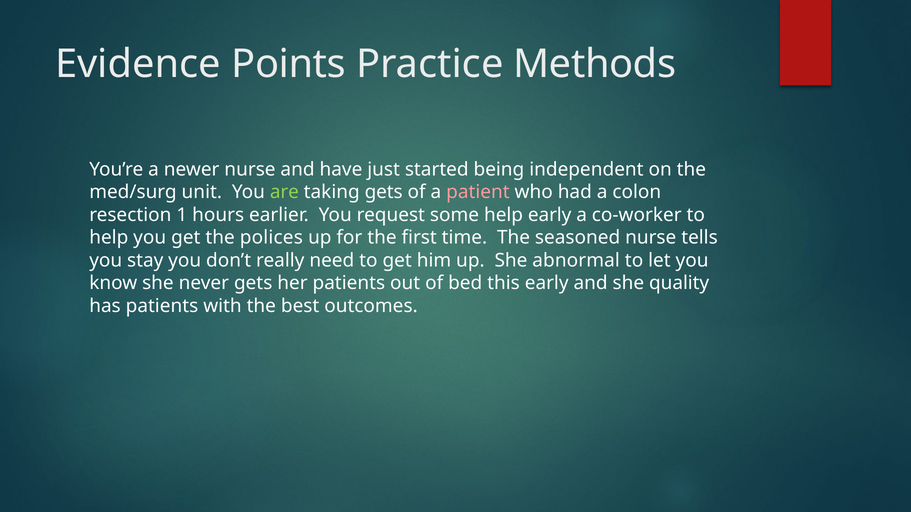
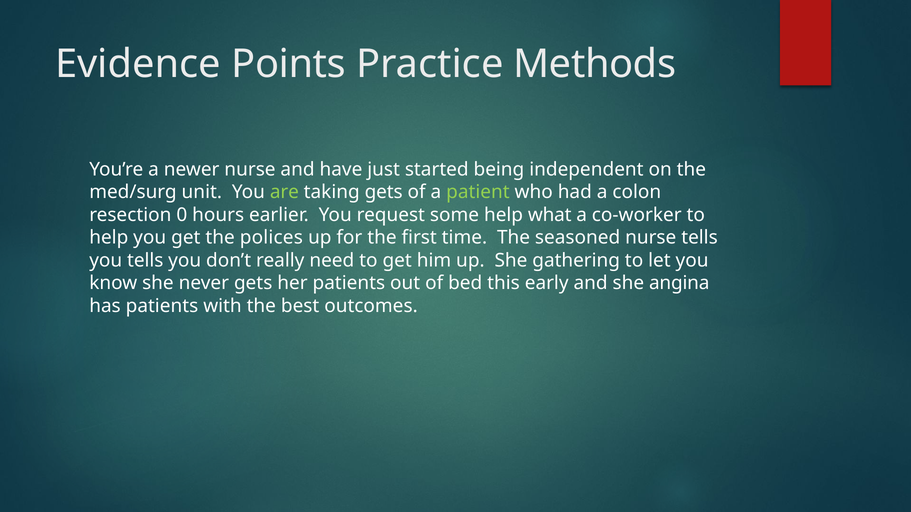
patient colour: pink -> light green (478, 192)
1: 1 -> 0 (182, 215)
help early: early -> what (550, 215)
you stay: stay -> tells (145, 261)
abnormal: abnormal -> gathering (576, 261)
quality: quality -> angina (679, 283)
